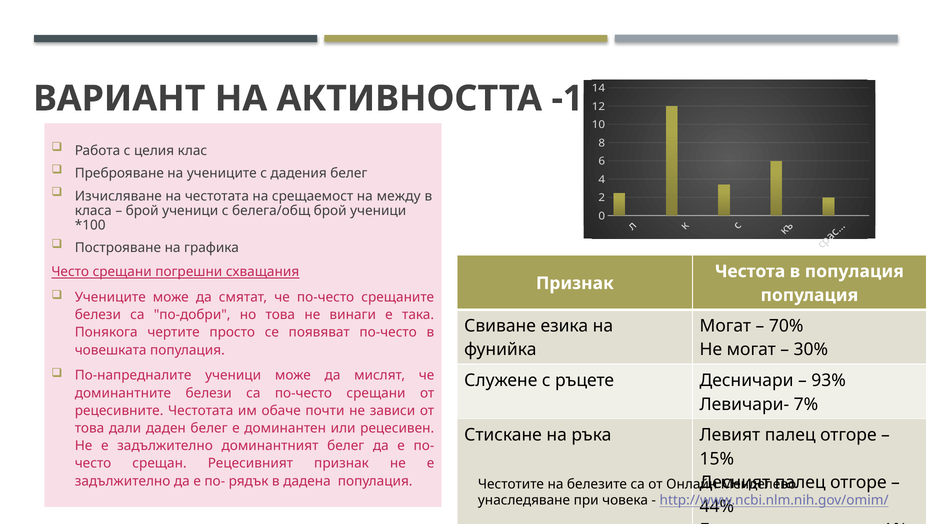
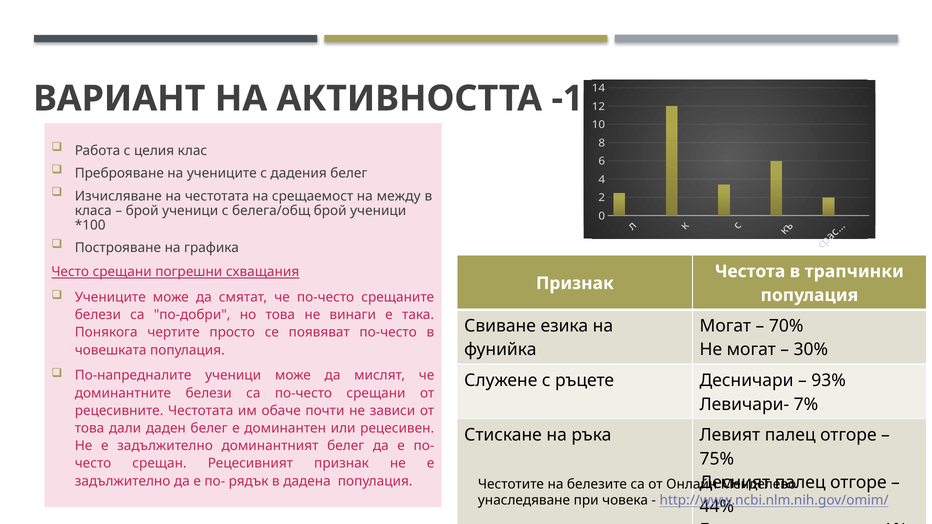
в популация: популация -> трапчинки (854, 272)
15%: 15% -> 75% (717, 459)
